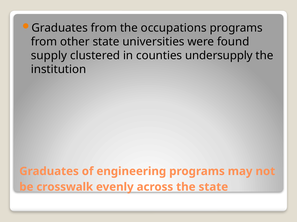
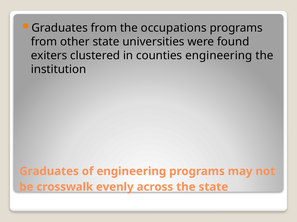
supply: supply -> exiters (49, 56)
counties undersupply: undersupply -> engineering (219, 56)
